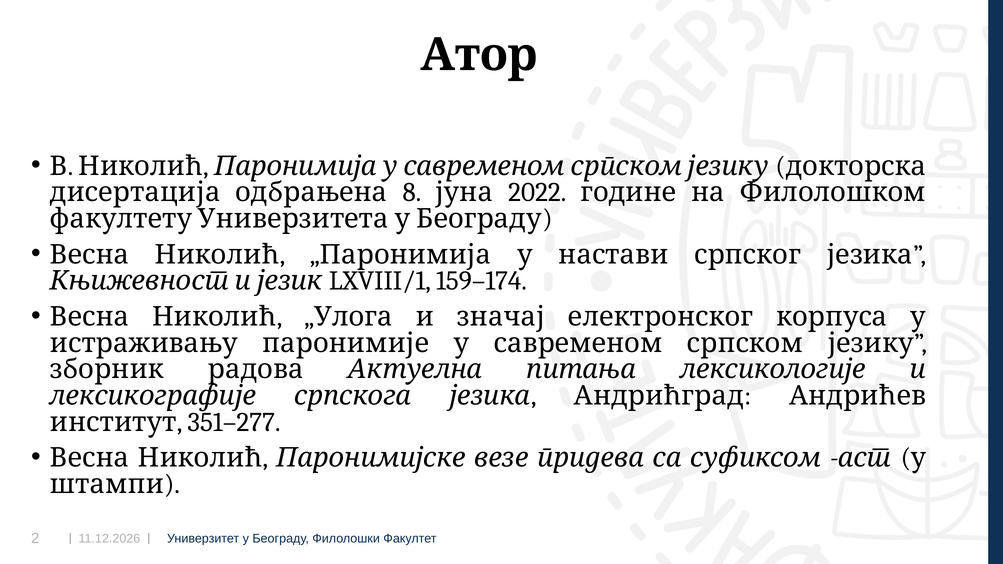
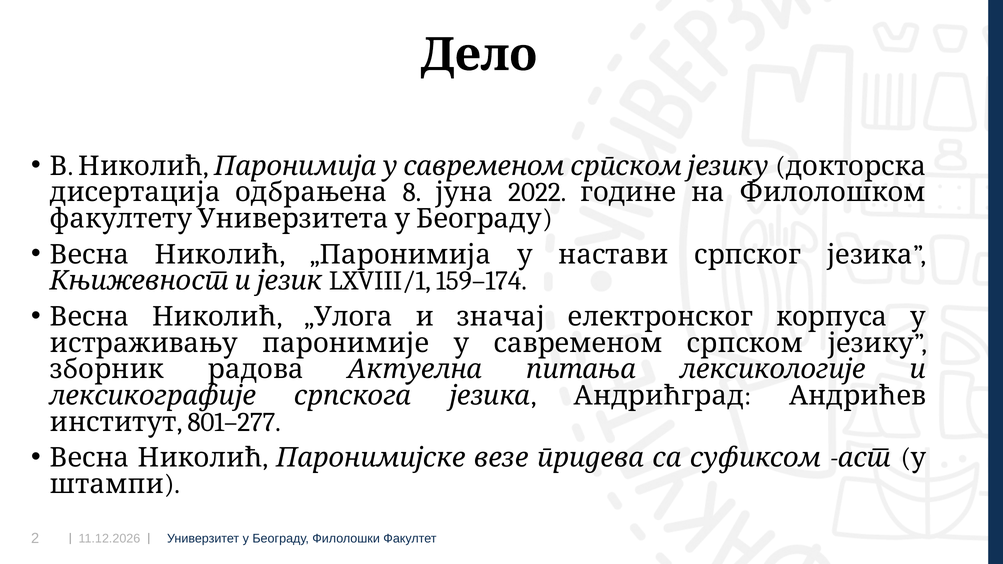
Атор: Атор -> Дело (479, 55)
351–277: 351–277 -> 801–277 (234, 422)
